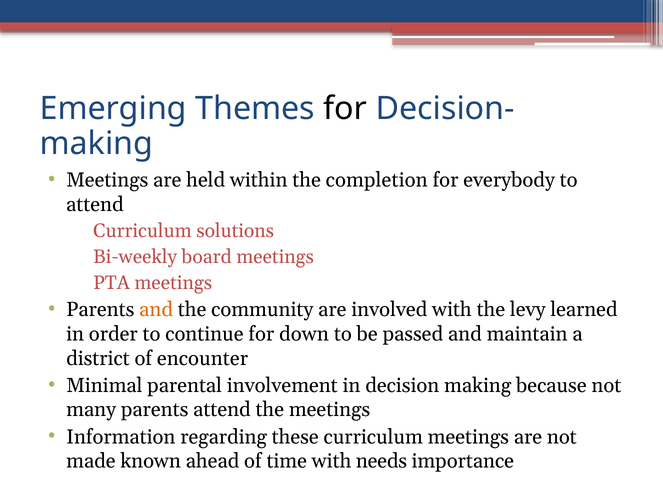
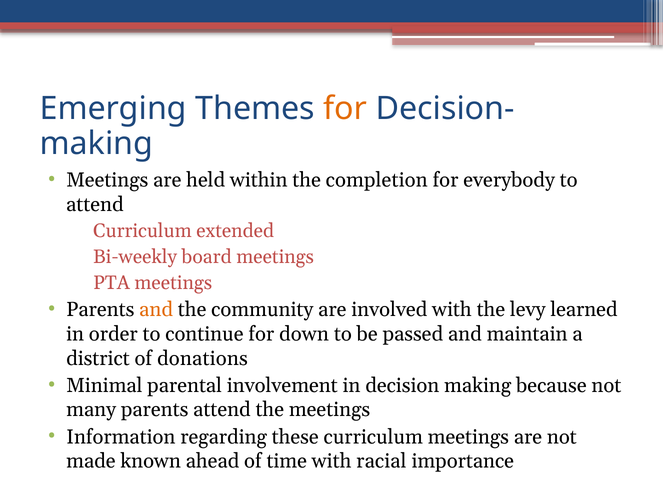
for colour: black -> orange (345, 108)
solutions: solutions -> extended (235, 231)
encounter: encounter -> donations (202, 358)
needs: needs -> racial (381, 461)
